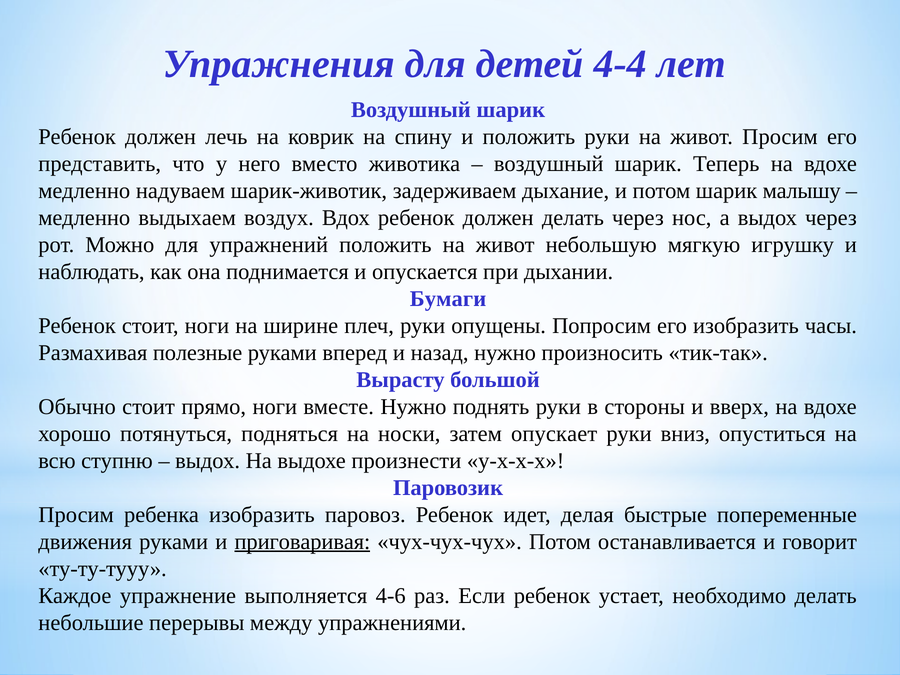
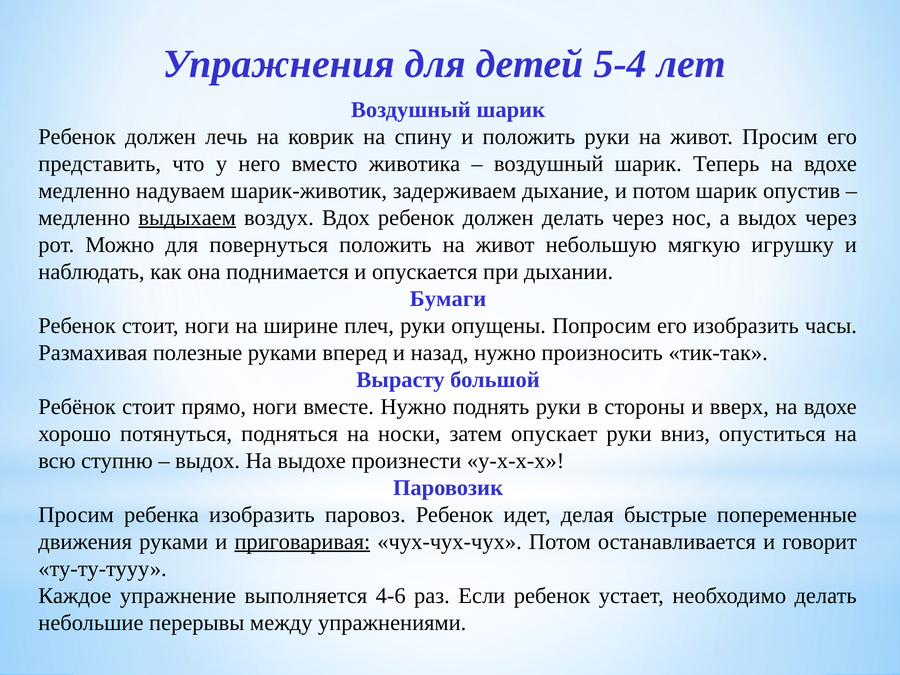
4-4: 4-4 -> 5-4 (620, 64)
малышу: малышу -> опустив (802, 191)
выдыхаем underline: none -> present (187, 218)
упражнений: упражнений -> повернуться (269, 245)
Обычно: Обычно -> Ребёнок (77, 407)
